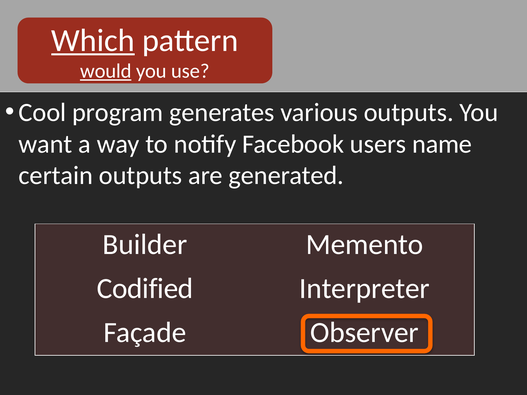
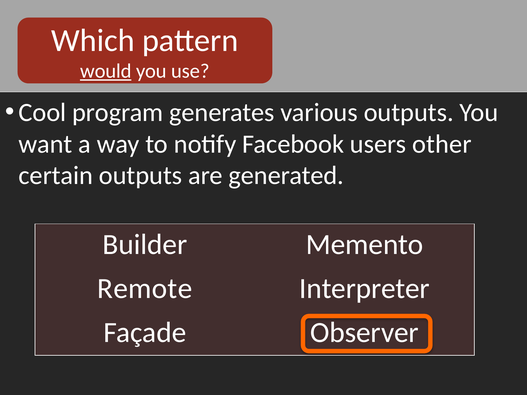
Which underline: present -> none (93, 40)
name: name -> other (442, 144)
Codified: Codified -> Remote (145, 289)
